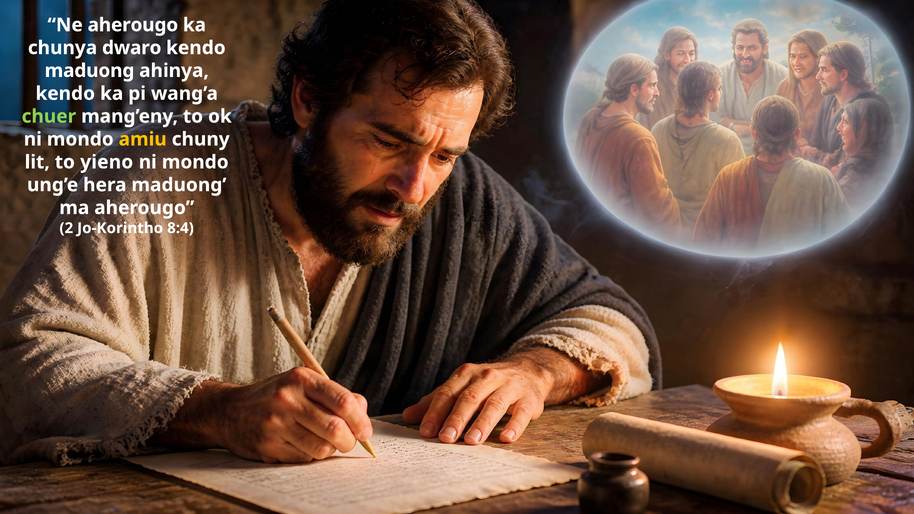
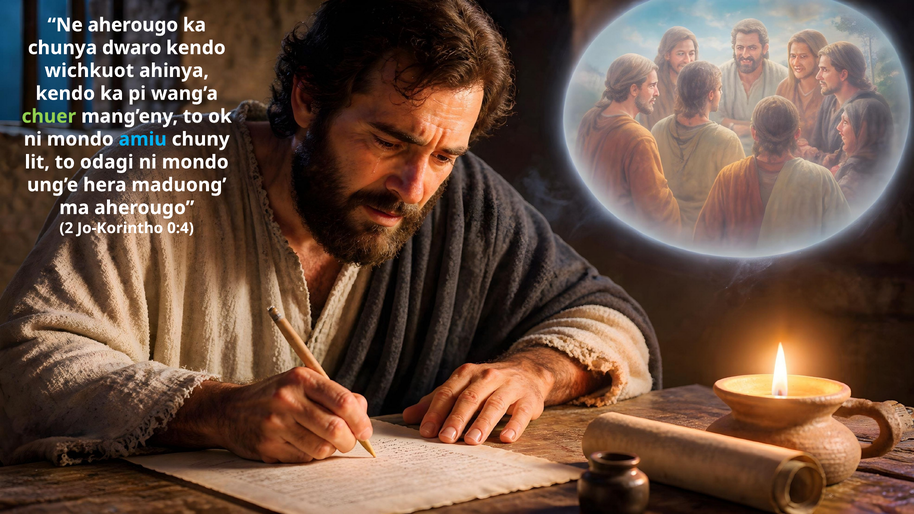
maduong: maduong -> wichkuot (89, 71)
amiu colour: yellow -> light blue (143, 139)
yieno: yieno -> odagi (107, 162)
8:4: 8:4 -> 0:4 (180, 228)
